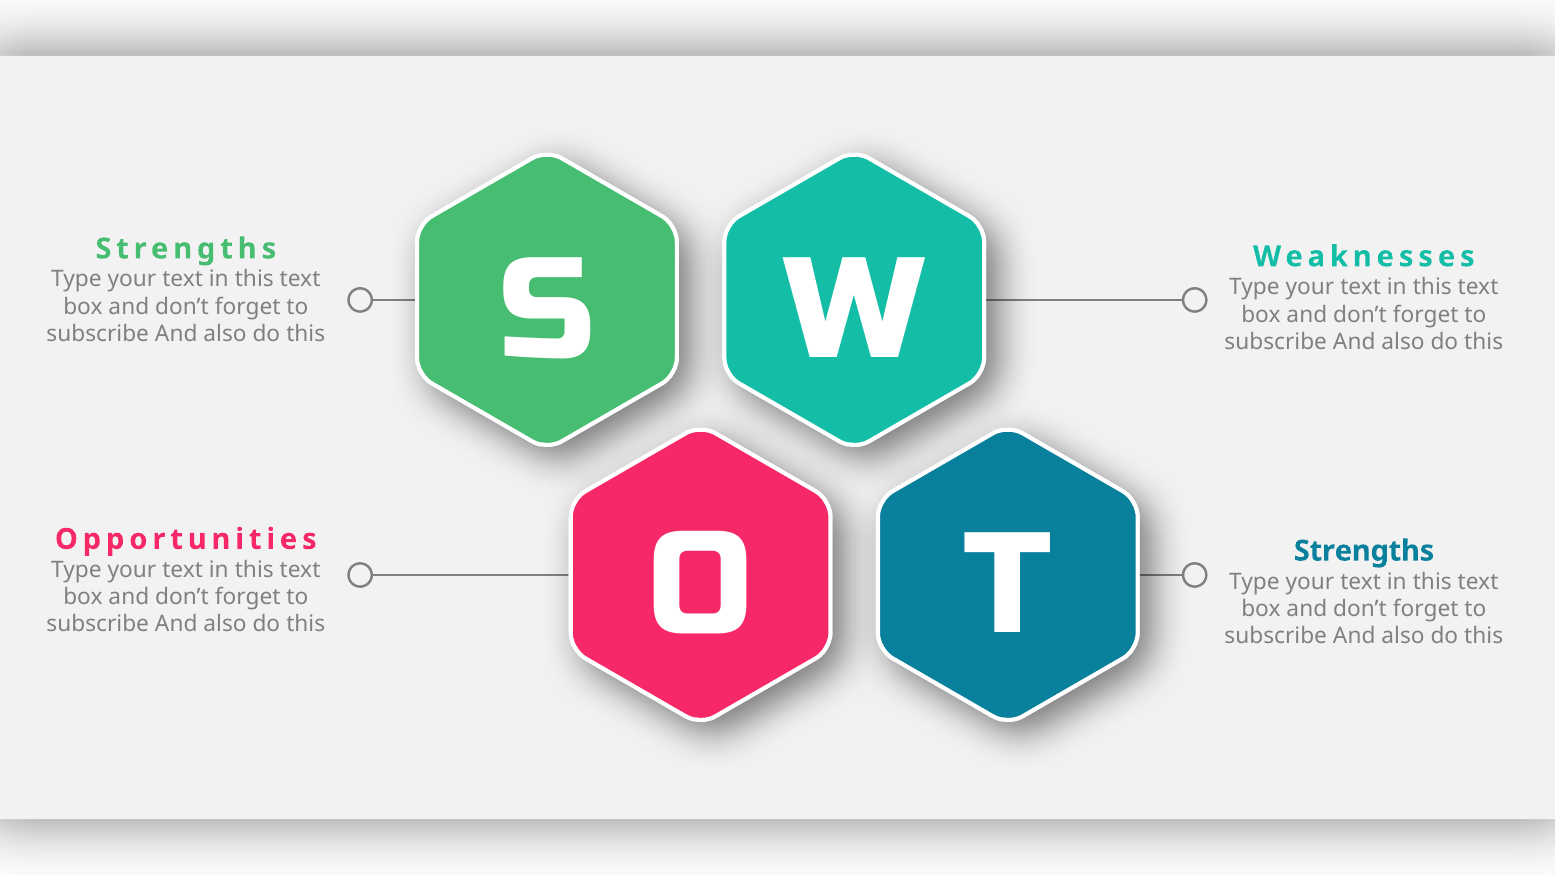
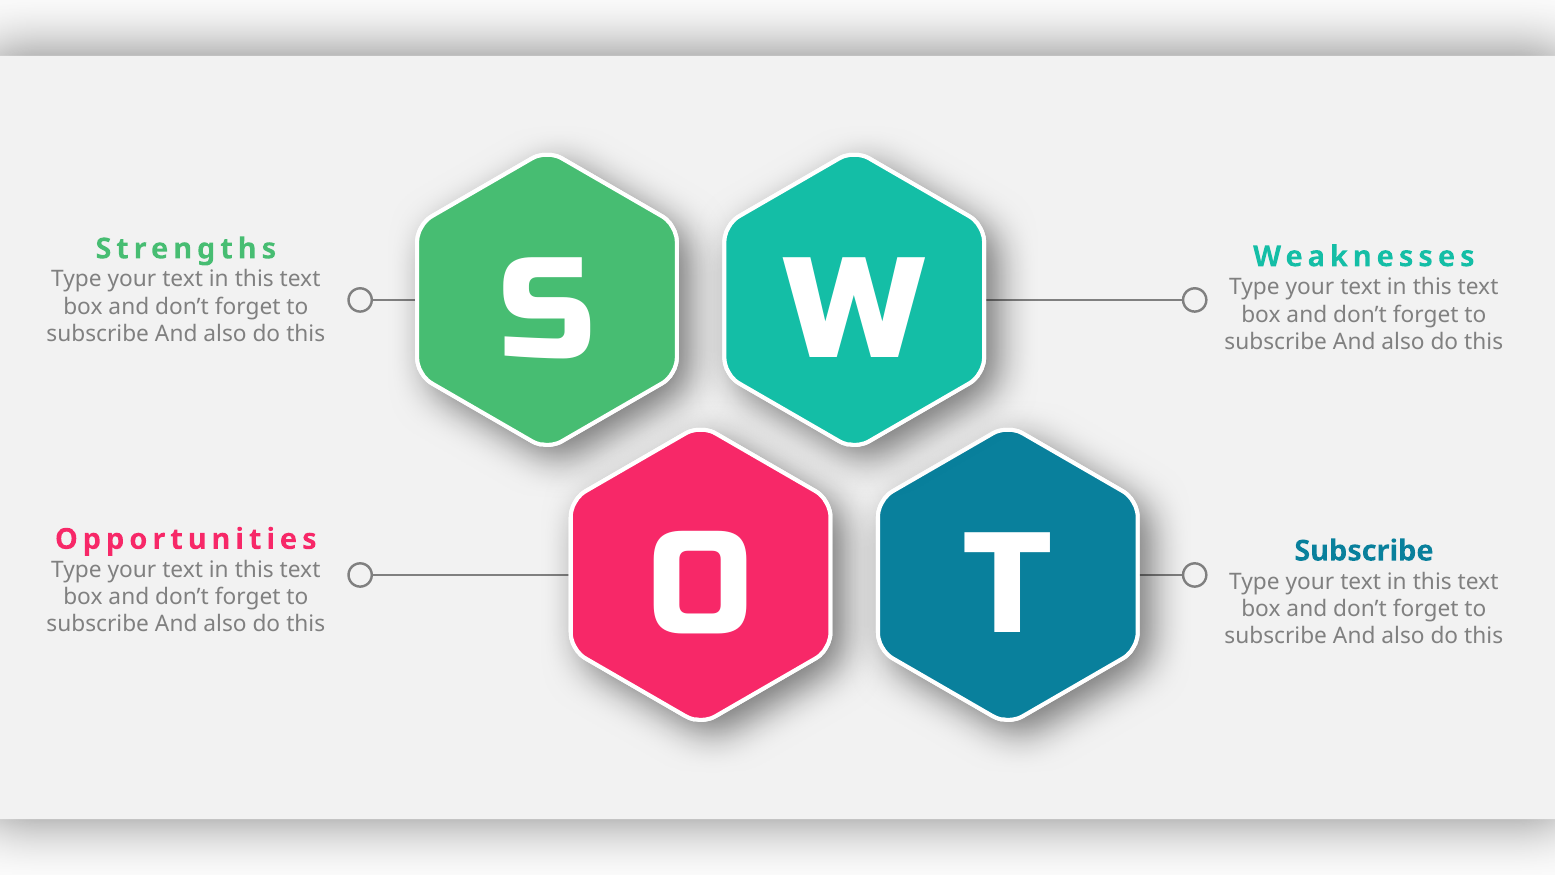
Strengths: Strengths -> Subscribe (1364, 551)
